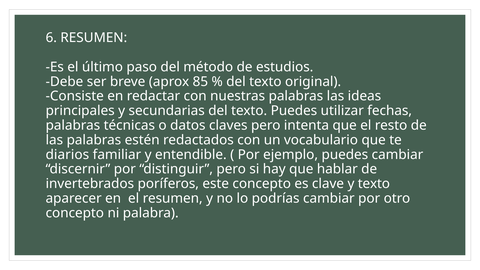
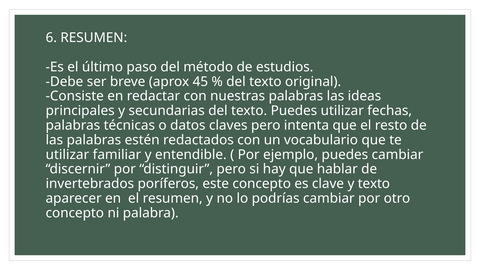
85: 85 -> 45 (200, 82)
diarios: diarios -> utilizar (67, 155)
